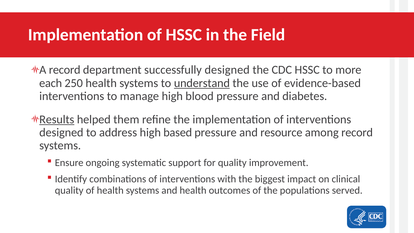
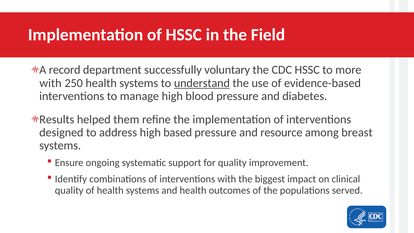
successfully designed: designed -> voluntary (227, 70)
each: each -> with (51, 83)
Results underline: present -> none (57, 119)
among record: record -> breast (357, 132)
